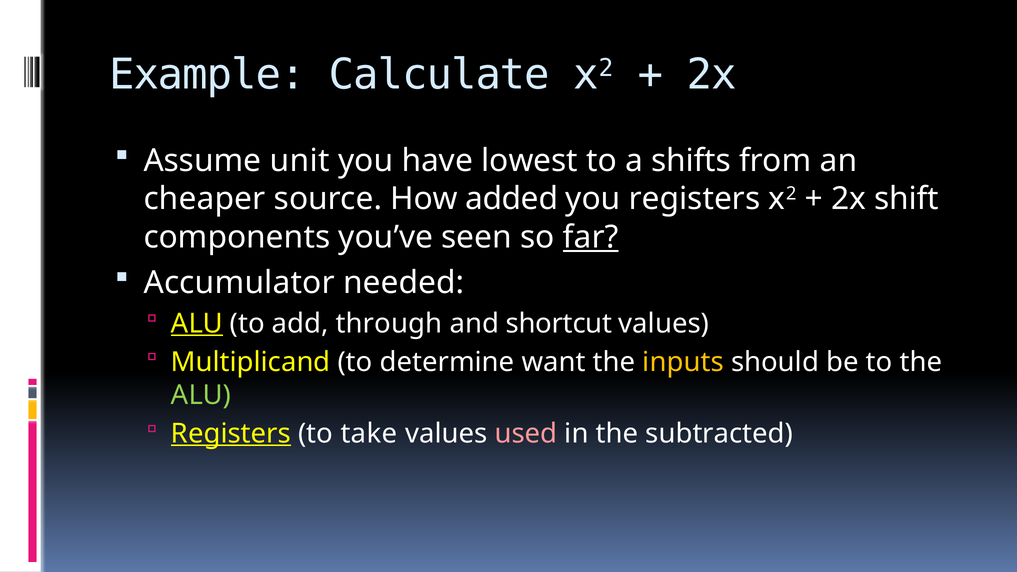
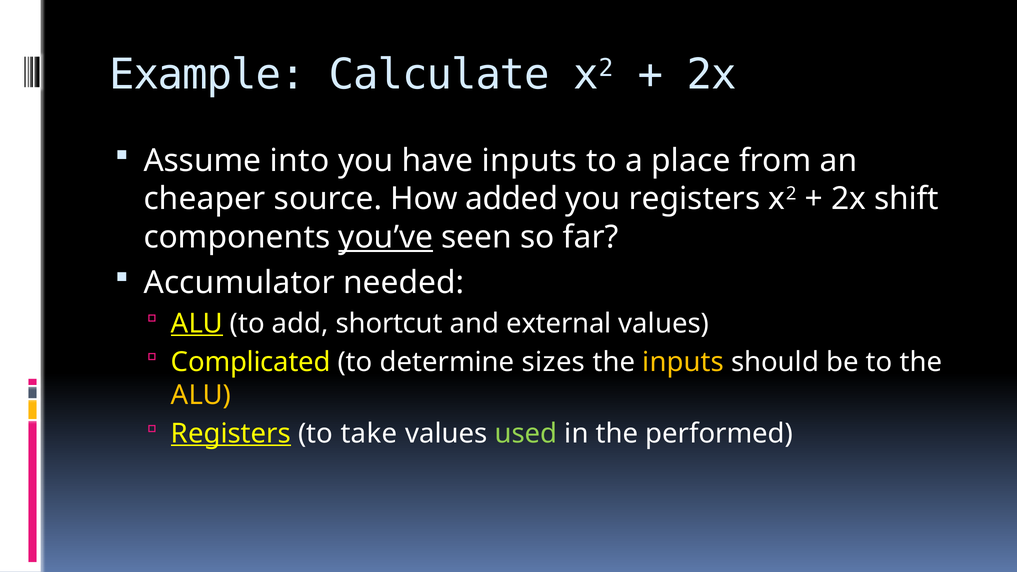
unit: unit -> into (300, 161)
have lowest: lowest -> inputs (529, 161)
shifts: shifts -> place (691, 161)
you’ve underline: none -> present (386, 237)
far underline: present -> none (591, 237)
through: through -> shortcut (389, 324)
shortcut: shortcut -> external (559, 324)
Multiplicand: Multiplicand -> Complicated (251, 362)
want: want -> sizes (554, 362)
ALU colour: light green -> yellow (201, 395)
used colour: pink -> light green (526, 434)
subtracted: subtracted -> performed (719, 434)
